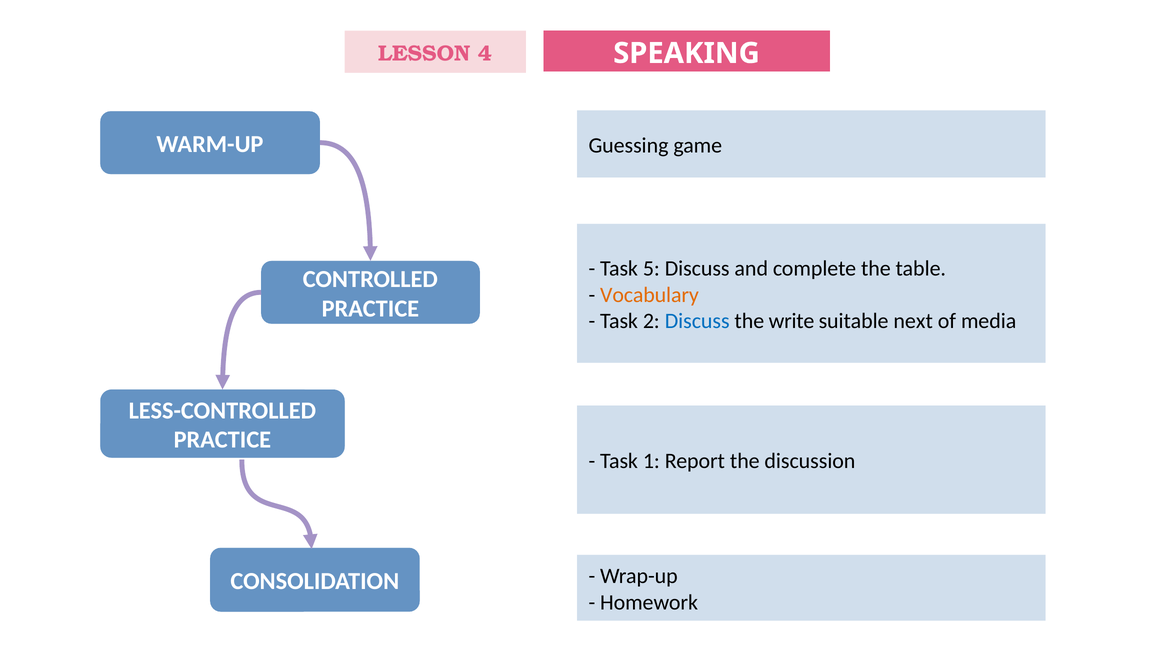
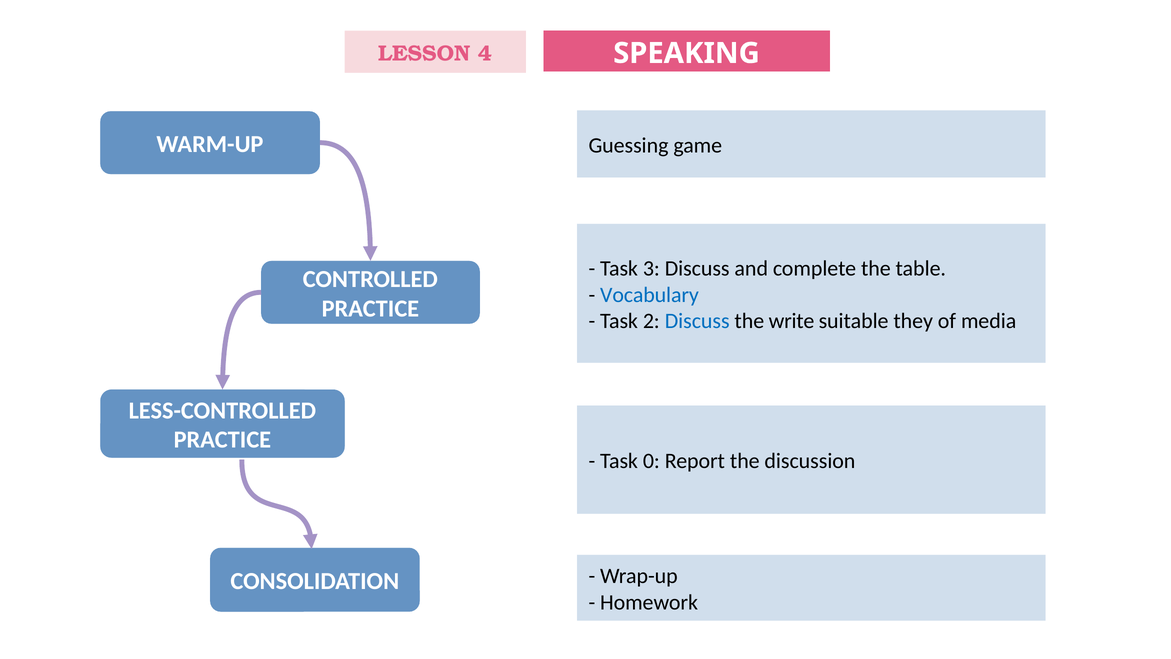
5: 5 -> 3 (651, 268)
Vocabulary colour: orange -> blue (649, 295)
next: next -> they (913, 321)
1: 1 -> 0 (651, 461)
